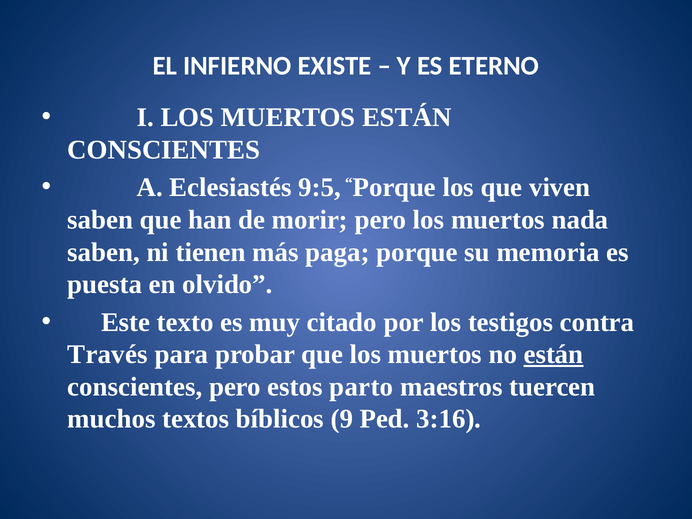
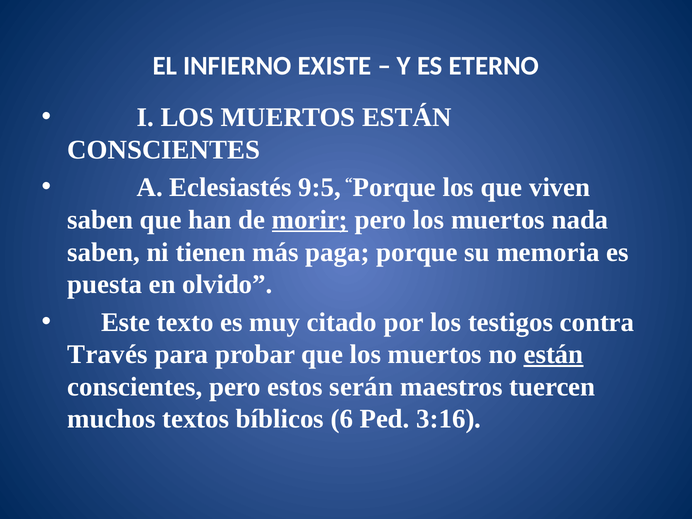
morir underline: none -> present (310, 220)
parto: parto -> serán (361, 387)
9: 9 -> 6 (342, 419)
